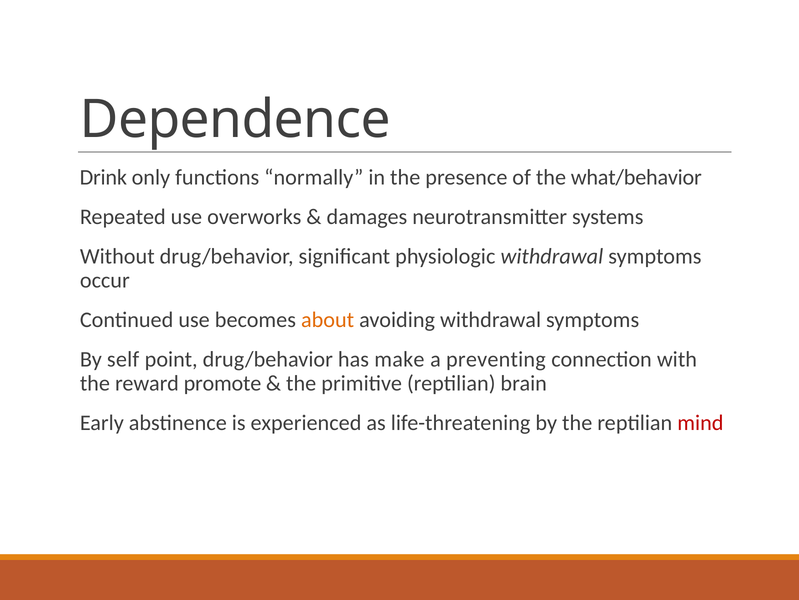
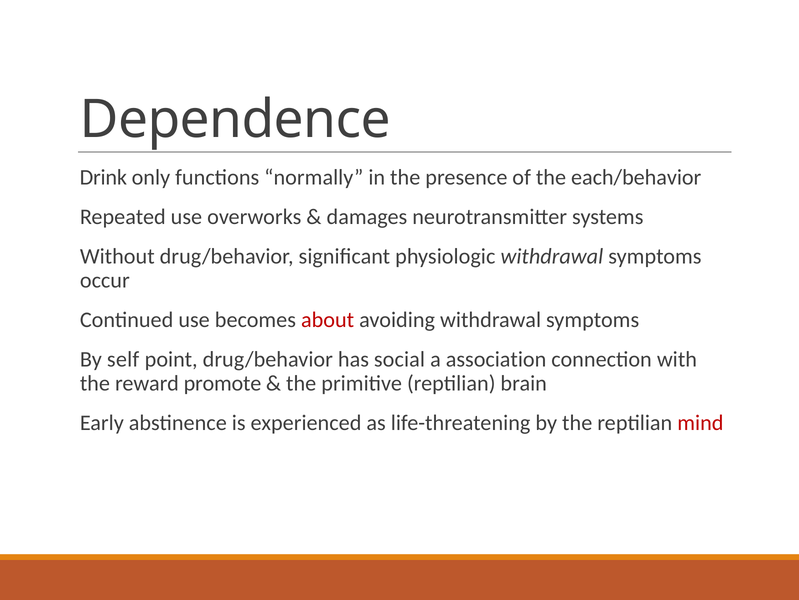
what/behavior: what/behavior -> each/behavior (636, 177)
about colour: orange -> red (328, 320)
make: make -> social (399, 359)
preventing: preventing -> association (496, 359)
